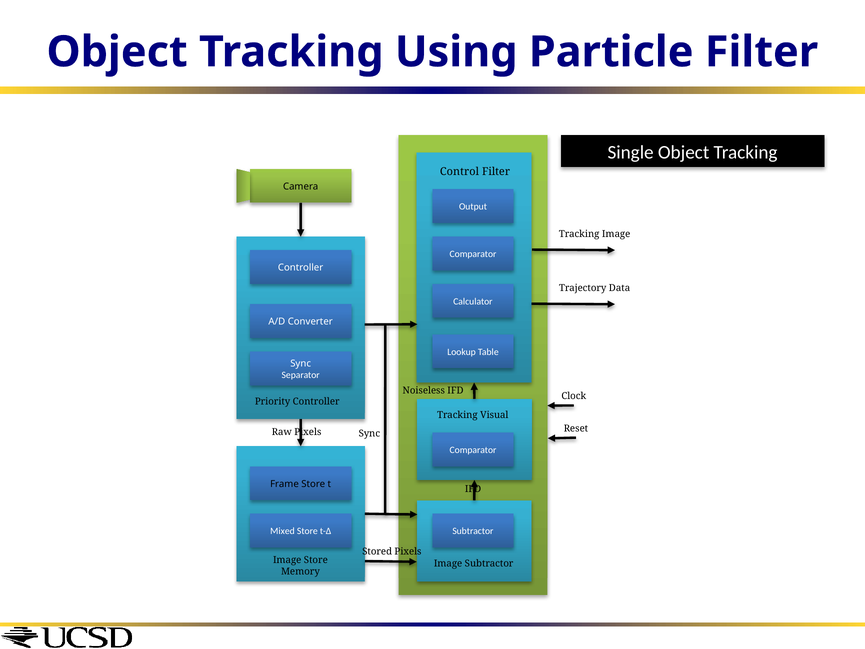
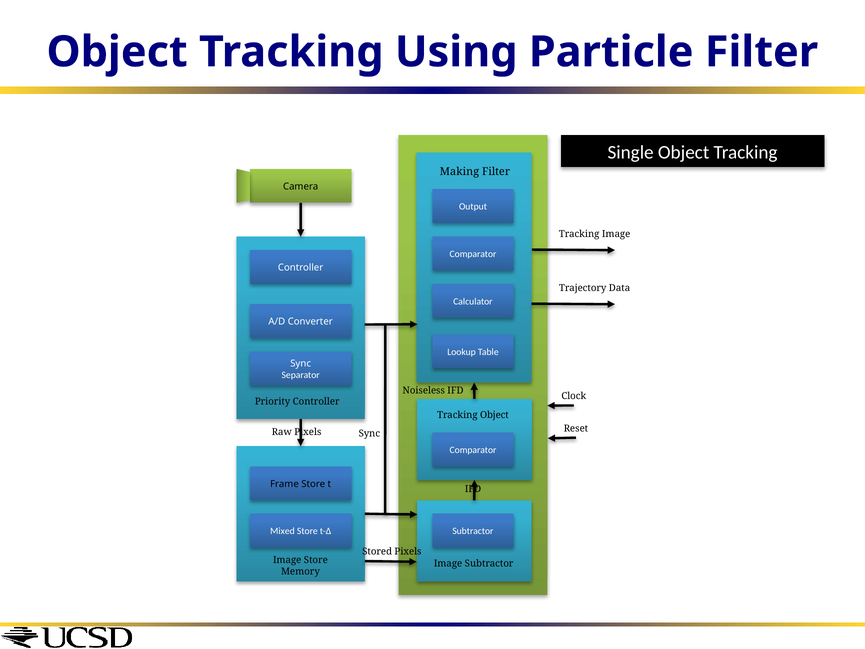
Control: Control -> Making (459, 171)
Tracking Visual: Visual -> Object (494, 415)
